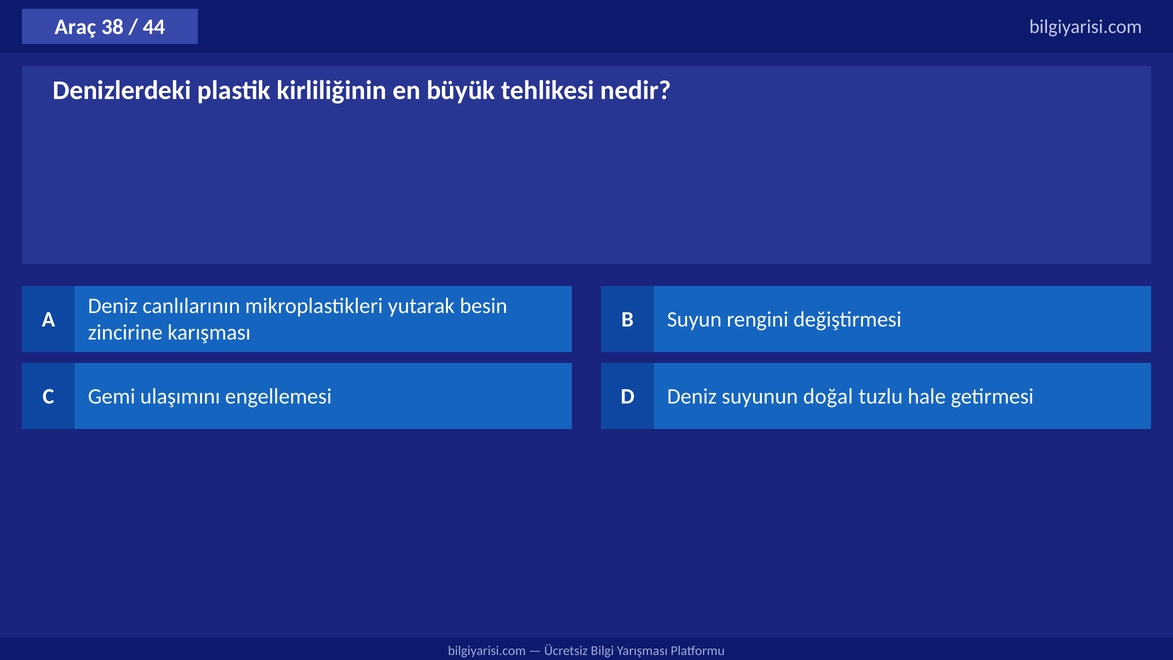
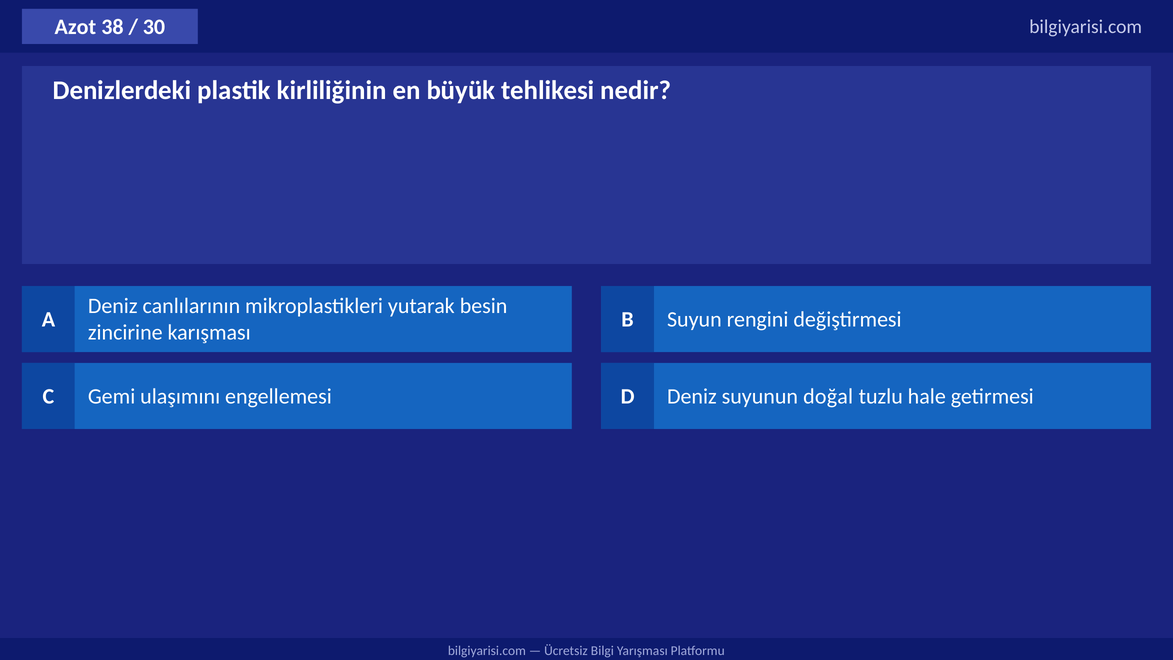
Araç: Araç -> Azot (75, 27)
44: 44 -> 30 (154, 27)
